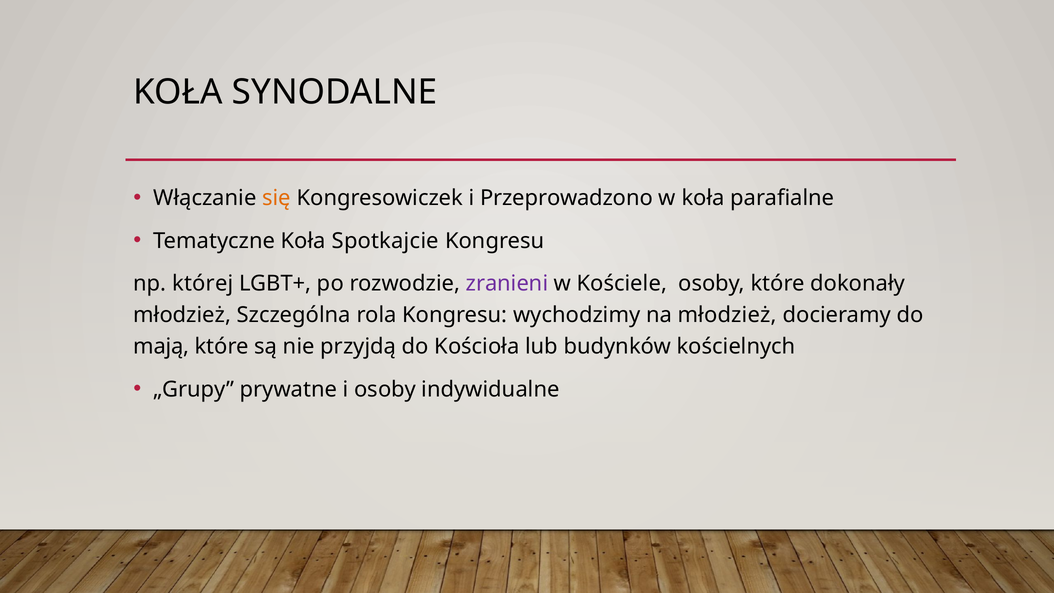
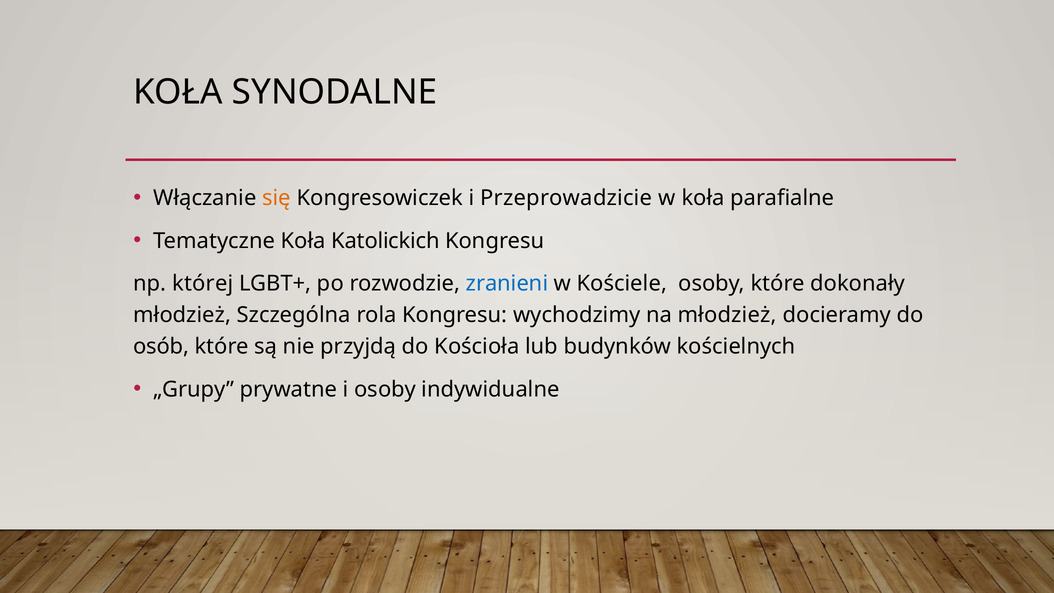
Przeprowadzono: Przeprowadzono -> Przeprowadzicie (566, 198)
Spotkajcie: Spotkajcie -> Katolickich (386, 241)
zranieni colour: purple -> blue (507, 283)
mają: mają -> osób (161, 347)
